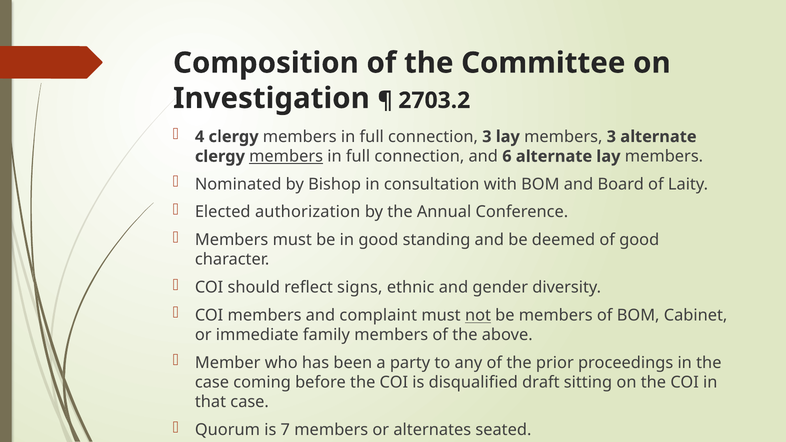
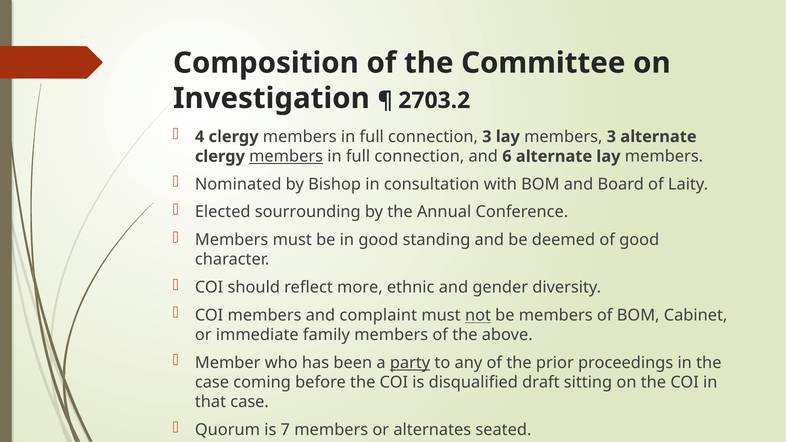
authorization: authorization -> sourrounding (308, 212)
signs: signs -> more (360, 287)
party underline: none -> present (410, 363)
